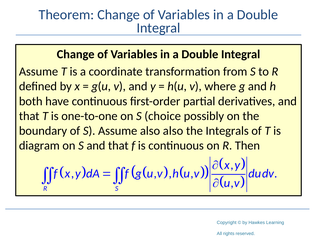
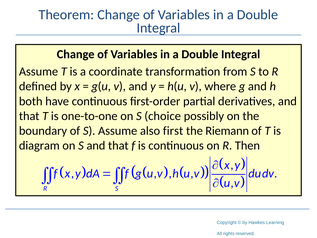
also also: also -> first (173, 131)
Integrals: Integrals -> Riemann (227, 131)
